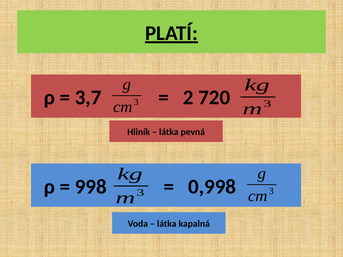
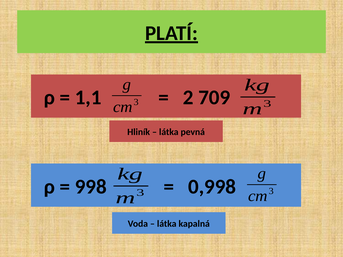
3,7: 3,7 -> 1,1 (88, 98)
720: 720 -> 709 (214, 98)
